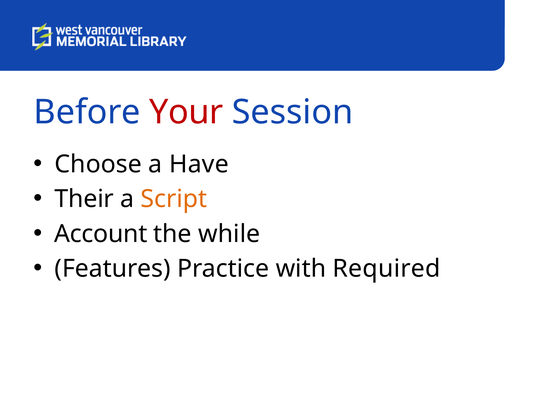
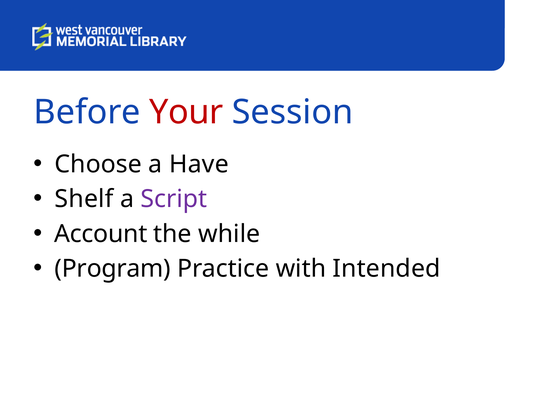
Their: Their -> Shelf (84, 199)
Script colour: orange -> purple (174, 199)
Features: Features -> Program (113, 269)
Required: Required -> Intended (387, 269)
